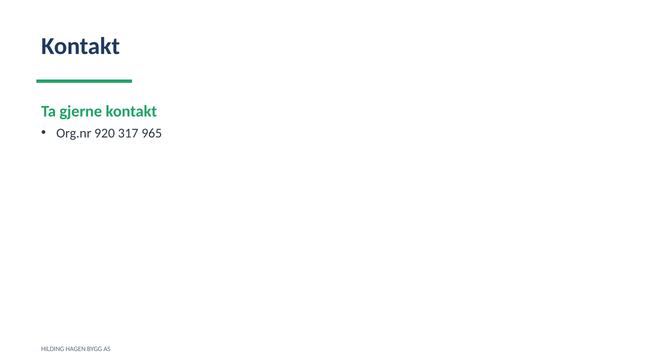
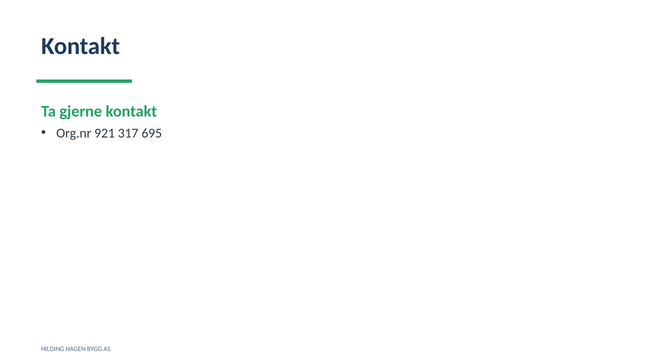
920: 920 -> 921 (105, 133)
965: 965 -> 695 (152, 133)
